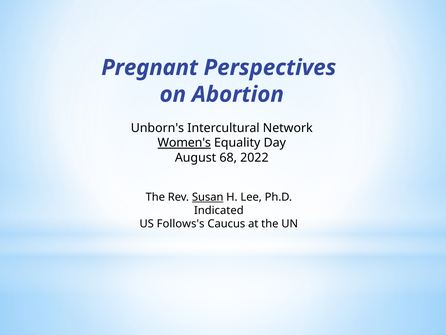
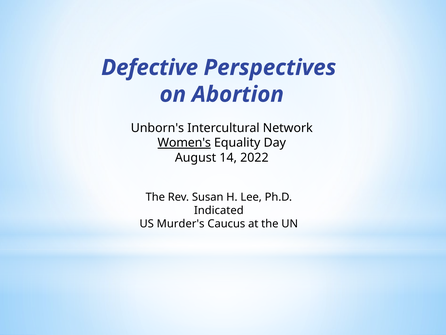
Pregnant: Pregnant -> Defective (150, 68)
68: 68 -> 14 (228, 158)
Susan underline: present -> none (208, 197)
Follows's: Follows's -> Murder's (181, 223)
